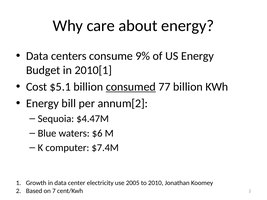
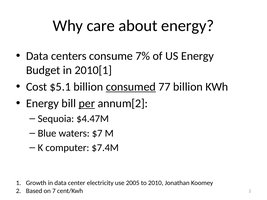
9%: 9% -> 7% (143, 56)
per underline: none -> present (87, 104)
$6: $6 -> $7 (97, 133)
